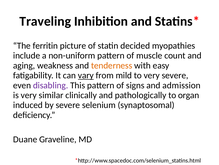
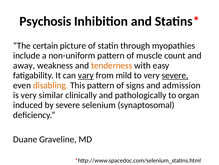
Traveling: Traveling -> Psychosis (45, 21)
ferritin: ferritin -> certain (45, 46)
decided: decided -> through (135, 46)
aging: aging -> away (24, 65)
severe underline: none -> present (175, 75)
disabling colour: purple -> orange (51, 85)
